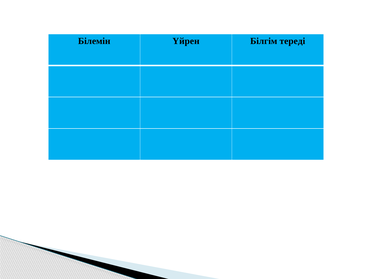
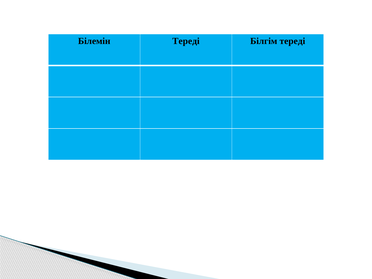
Білемін Үйрен: Үйрен -> Тереді (186, 41)
